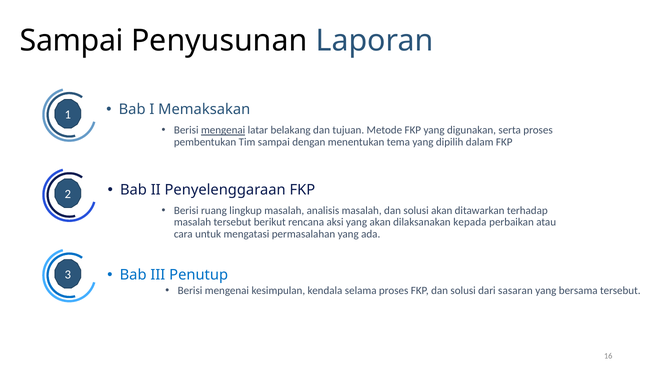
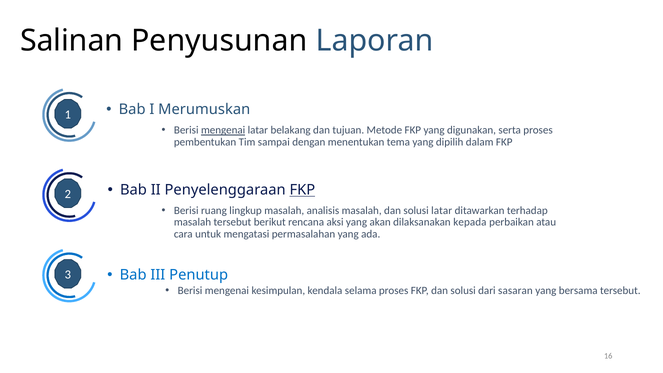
Sampai: Sampai -> Salinan (72, 41)
Memaksakan: Memaksakan -> Merumuskan (204, 109)
FKP underline: none -> present (302, 190)
solusi akan: akan -> latar (442, 210)
